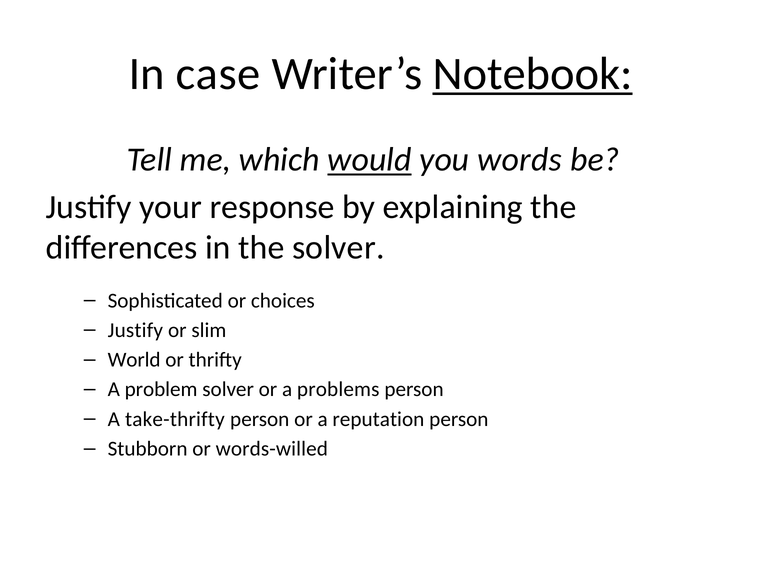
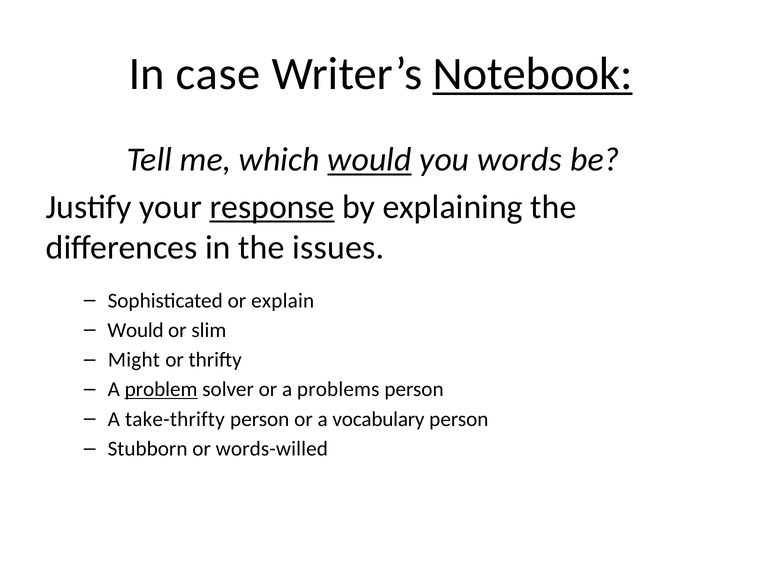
response underline: none -> present (272, 207)
the solver: solver -> issues (338, 248)
choices: choices -> explain (283, 301)
Justify: Justify -> Would (136, 330)
World: World -> Might (134, 360)
problem underline: none -> present (161, 390)
reputation: reputation -> vocabulary (379, 419)
